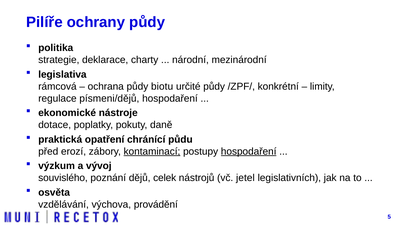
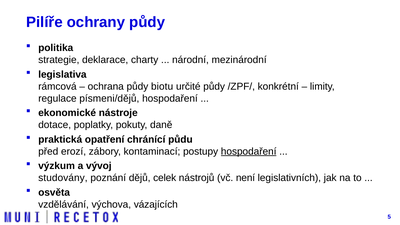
kontaminací underline: present -> none (152, 151)
souvislého: souvislého -> studovány (63, 178)
jetel: jetel -> není (246, 178)
provádění: provádění -> vázajících (156, 204)
